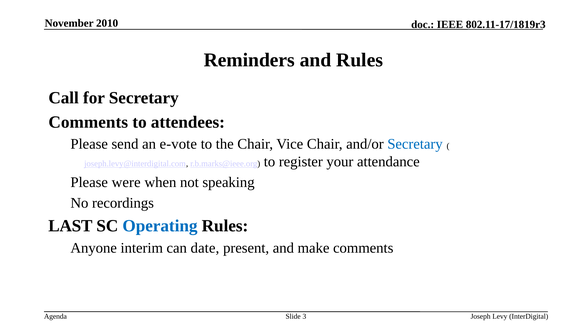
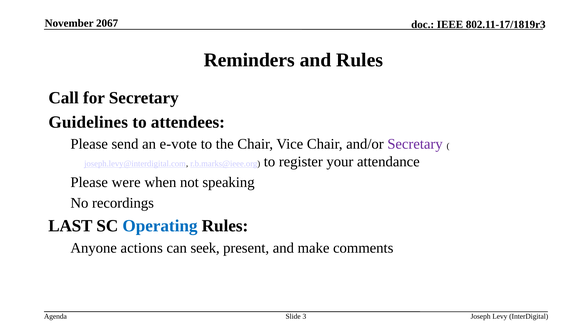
2010: 2010 -> 2067 (107, 23)
Comments: Comments -> Guidelines (88, 122)
Secretary colour: blue -> purple (415, 144)
interim: interim -> actions (142, 248)
date: date -> seek (205, 248)
